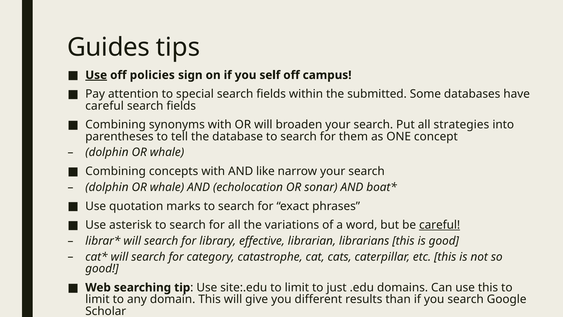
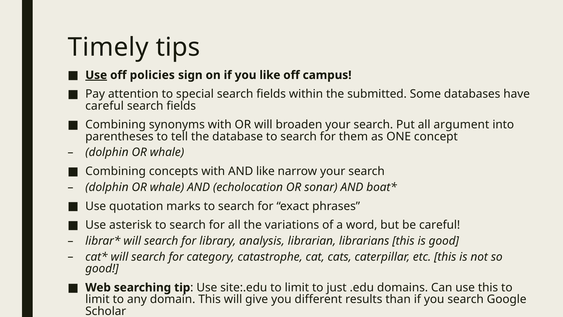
Guides: Guides -> Timely (108, 47)
you self: self -> like (270, 75)
strategies: strategies -> argument (461, 125)
careful underline: present -> none (440, 225)
effective: effective -> analysis (262, 241)
